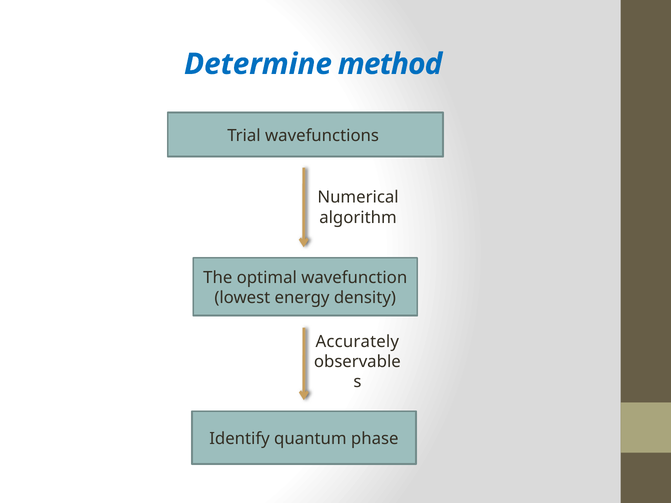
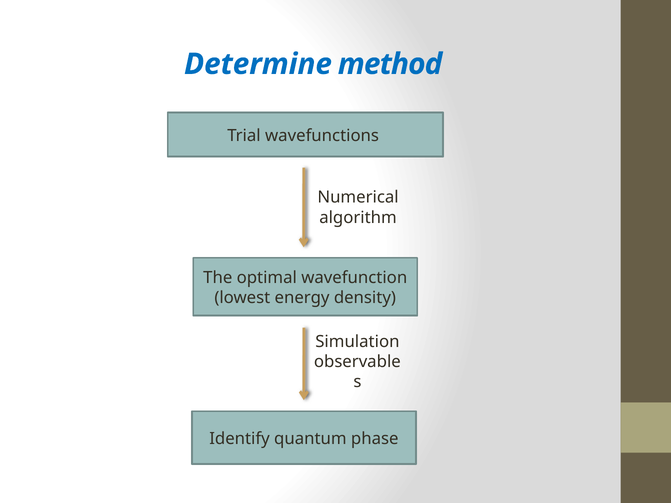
Accurately: Accurately -> Simulation (357, 342)
